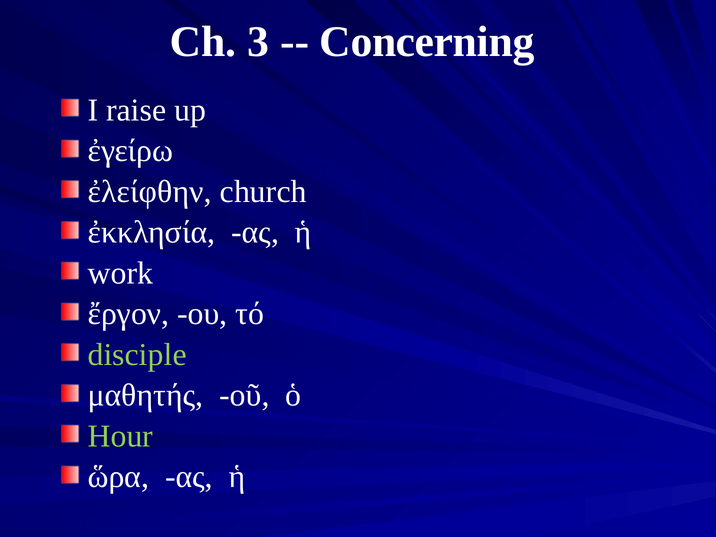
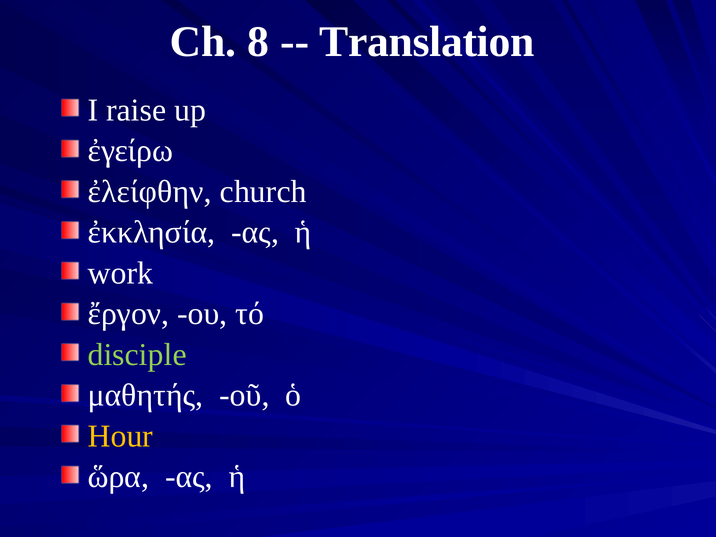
3: 3 -> 8 (258, 42)
Concerning: Concerning -> Translation (427, 42)
Hour colour: light green -> yellow (120, 436)
